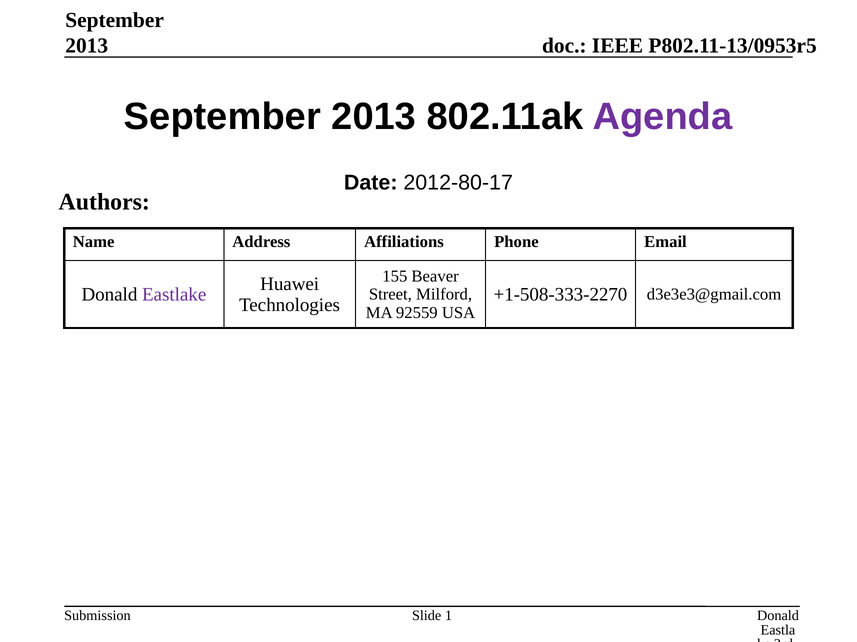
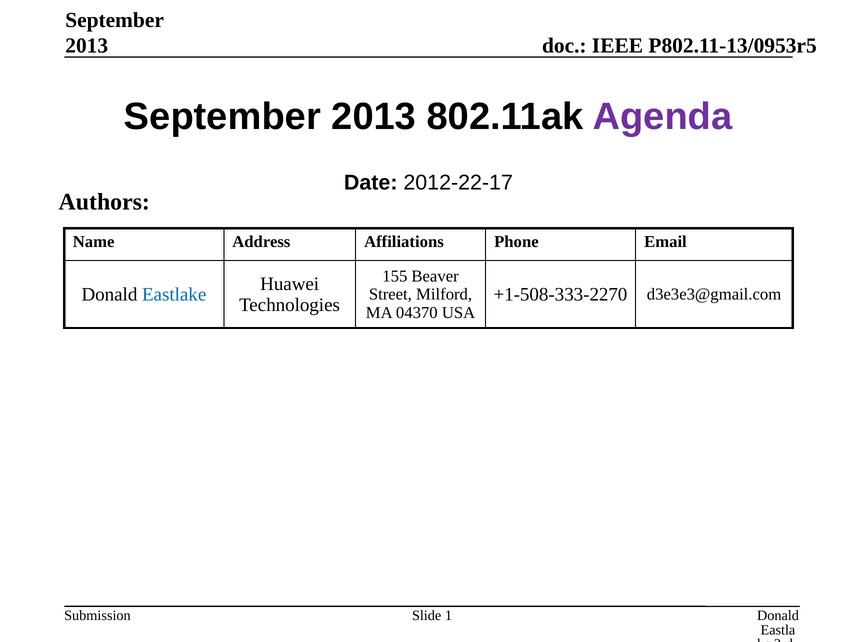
2012-80-17: 2012-80-17 -> 2012-22-17 (458, 183)
Eastlake colour: purple -> blue (174, 295)
92559: 92559 -> 04370 (417, 313)
